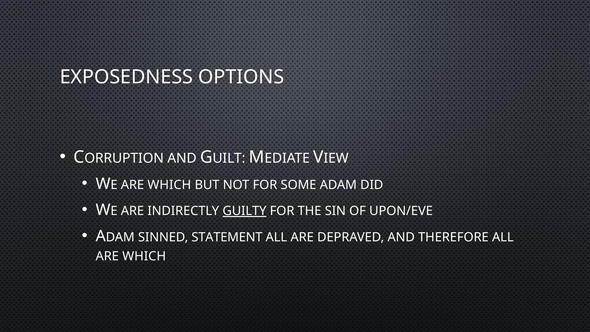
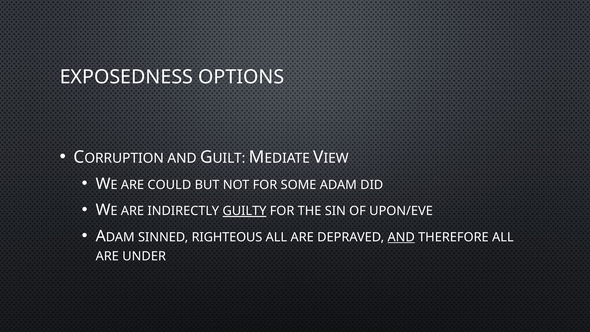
WHICH: WHICH -> COULD (169, 185)
STATEMENT: STATEMENT -> RIGHTEOUS (227, 237)
AND underline: none -> present (401, 237)
WHICH: WHICH -> UNDER (144, 256)
